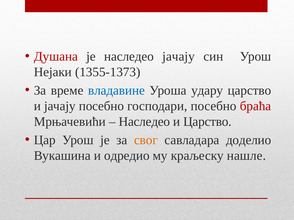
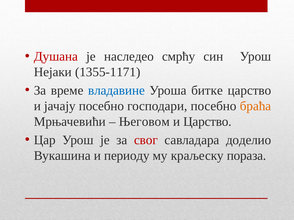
наследео јачају: јачају -> смрћу (179, 57)
1355-1373: 1355-1373 -> 1355-1171 (108, 72)
удару: удару -> битке (207, 91)
браћа colour: red -> orange (256, 106)
Наследео: Наследео -> Његовом (144, 122)
свог colour: orange -> red (146, 140)
одредио: одредио -> периоду (127, 156)
нашле: нашле -> пораза (247, 156)
